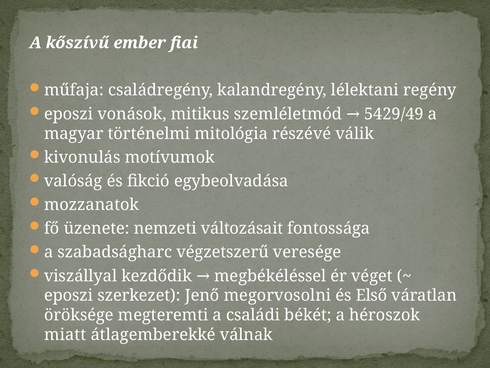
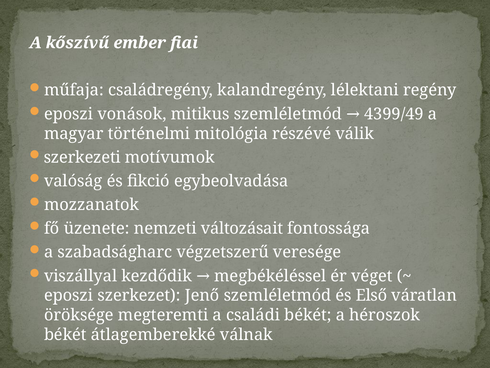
5429/49: 5429/49 -> 4399/49 (394, 114)
kivonulás: kivonulás -> szerkezeti (82, 157)
Jenő megorvosolni: megorvosolni -> szemléletmód (277, 295)
miatt: miatt -> békét (65, 334)
